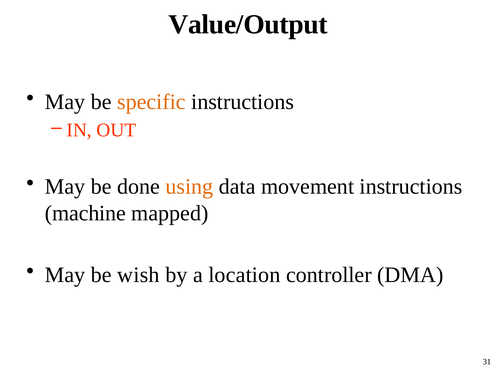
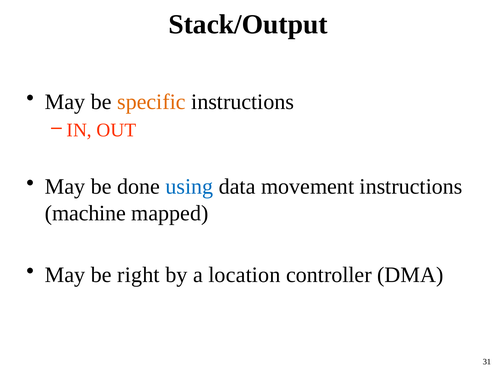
Value/Output: Value/Output -> Stack/Output (248, 24)
using colour: orange -> blue (189, 187)
wish: wish -> right (138, 275)
